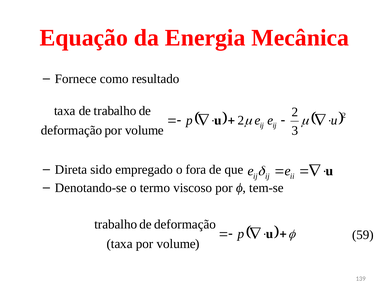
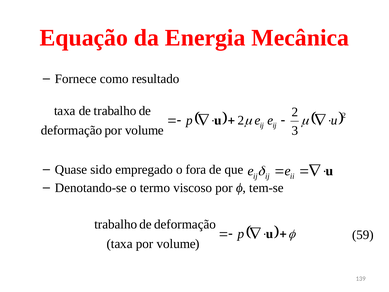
Direta: Direta -> Quase (71, 169)
